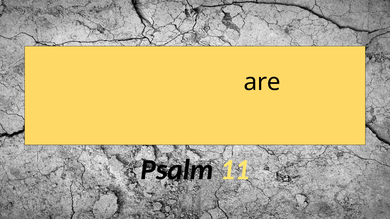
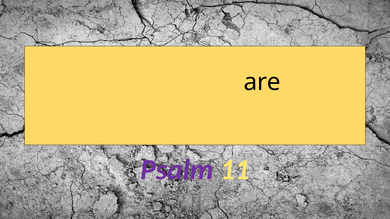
Psalm colour: black -> purple (177, 170)
